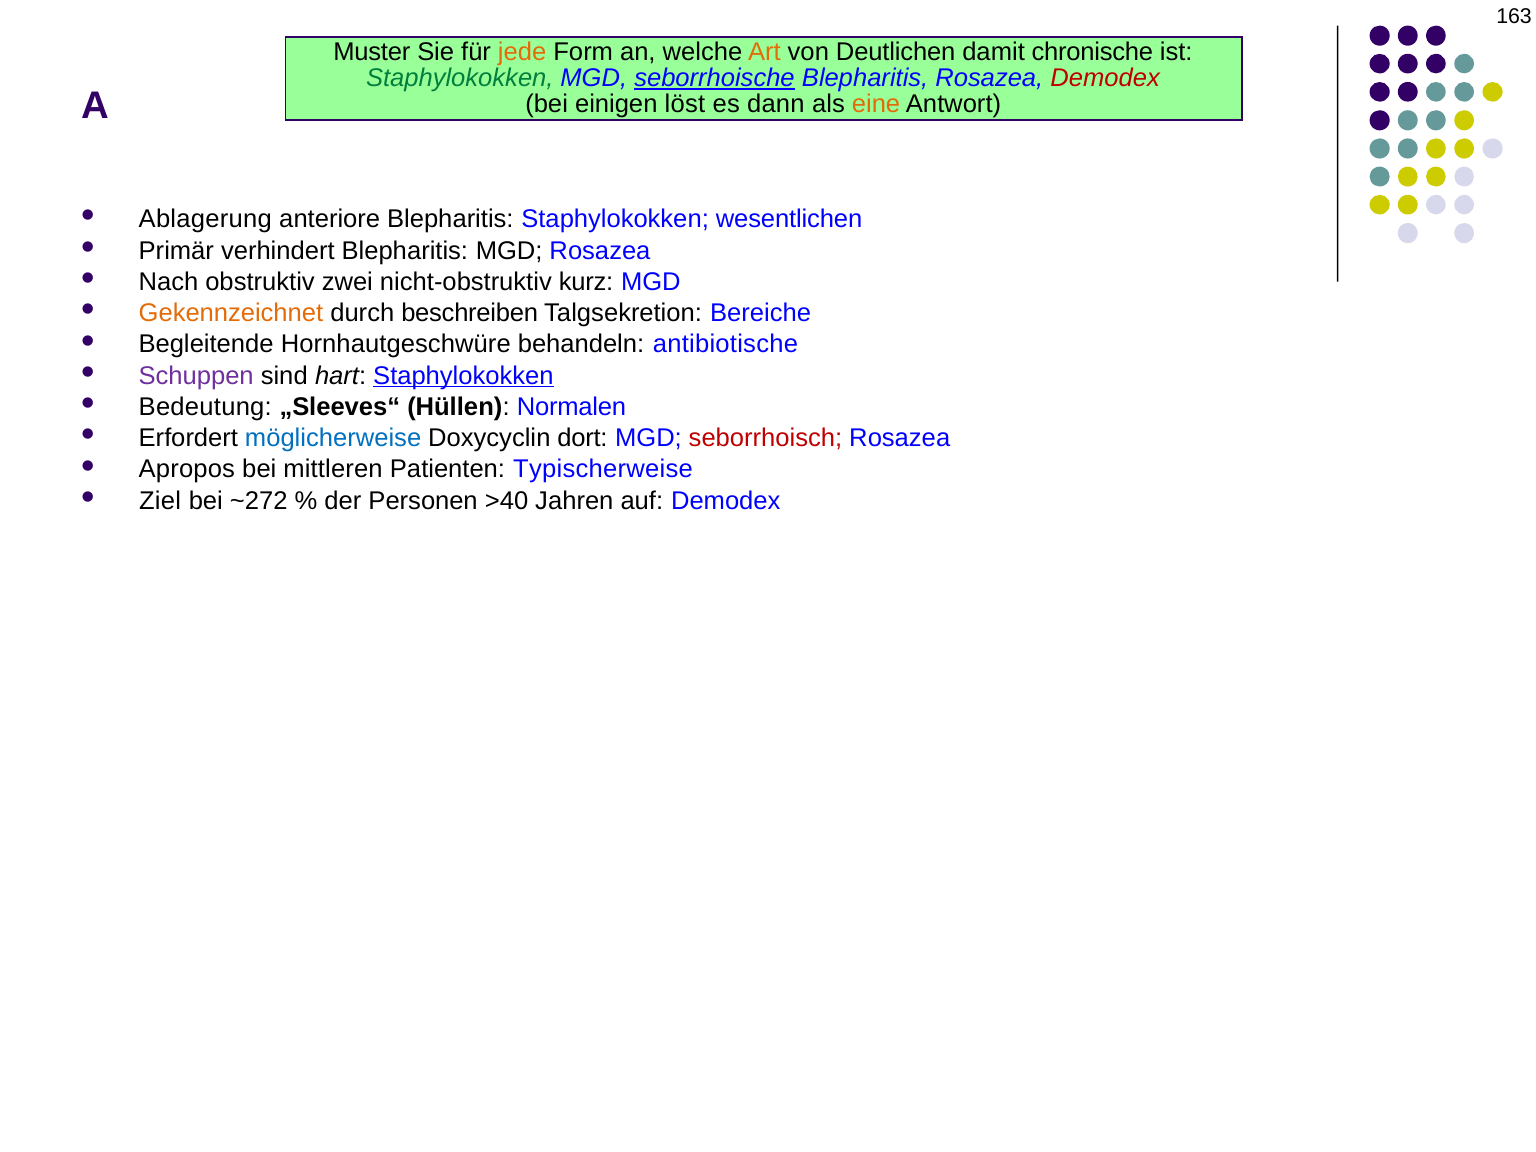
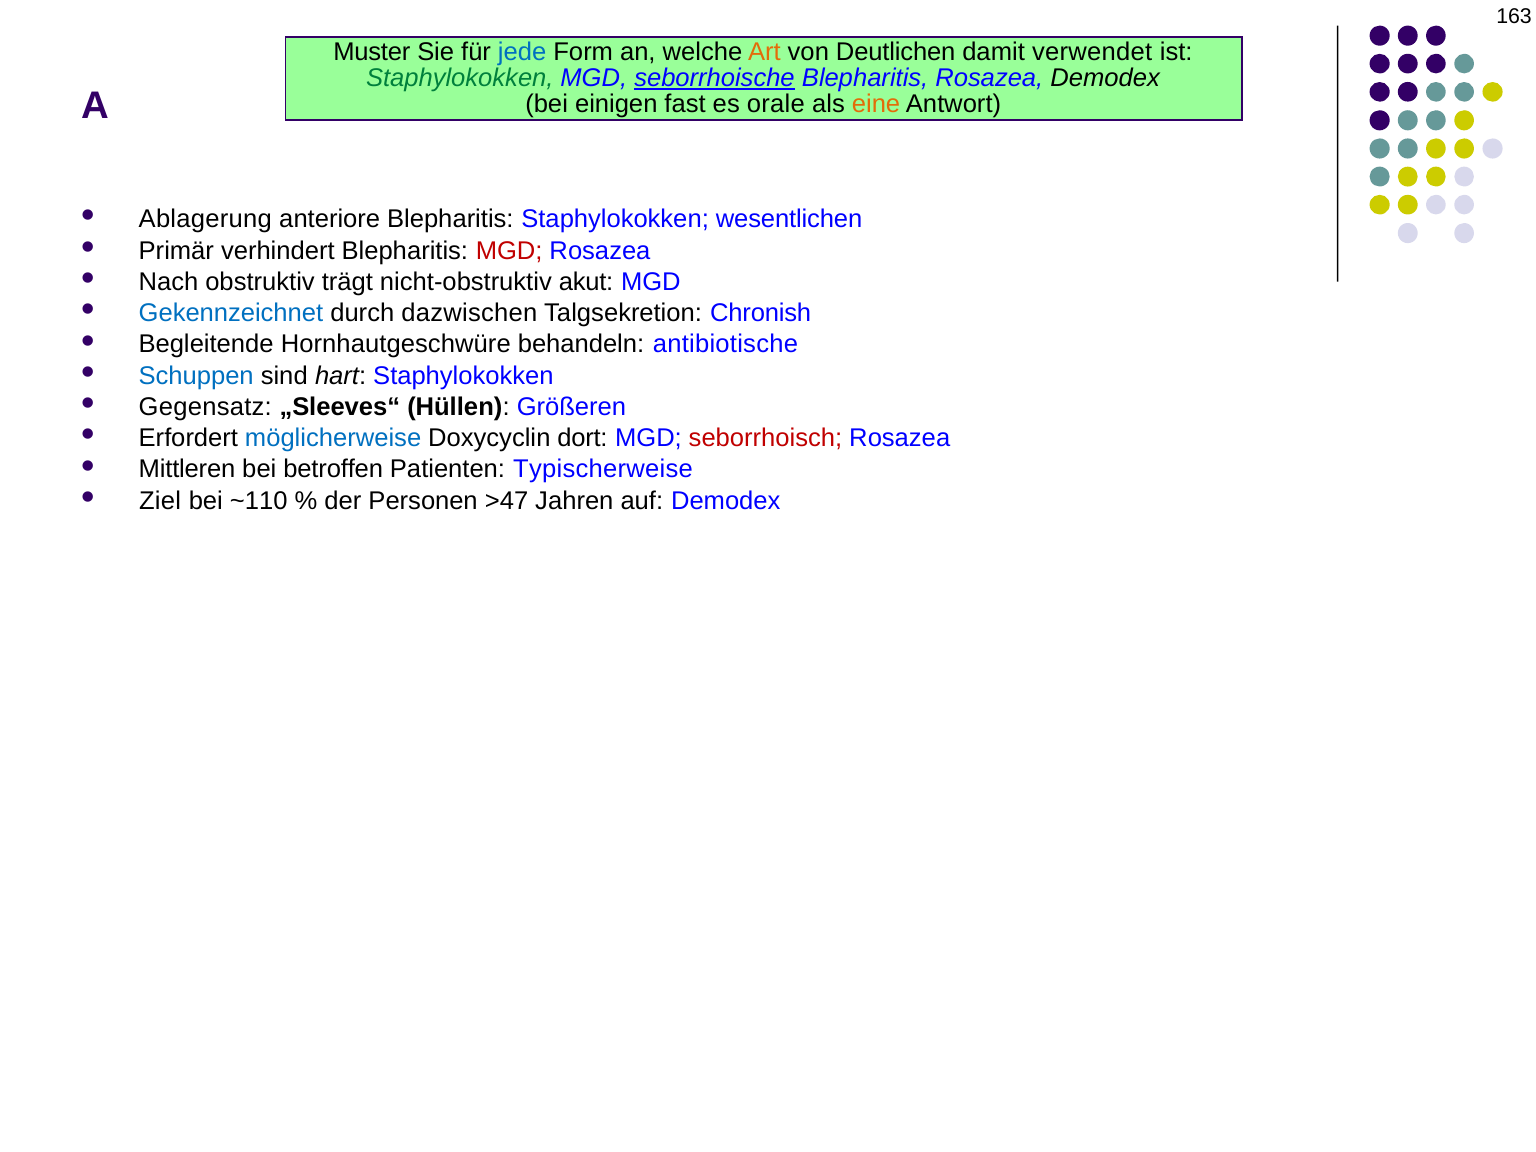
jede colour: orange -> blue (522, 52)
chronische: chronische -> verwendet (1092, 52)
Demodex colour: red -> black (1105, 78)
löst: löst -> fast (685, 104)
dann: dann -> orale (776, 104)
MGD colour: black -> red (509, 251)
zwei: zwei -> trägt (347, 282)
kurz: kurz -> akut (586, 282)
Gekennzeichnet colour: orange -> blue (231, 313)
beschreiben: beschreiben -> dazwischen (469, 313)
Bereiche: Bereiche -> Chronish (761, 313)
Schuppen colour: purple -> blue (196, 376)
Staphylokokken underline: present -> none (463, 376)
Bedeutung: Bedeutung -> Gegensatz (205, 407)
Normalen: Normalen -> Größeren (571, 407)
Apropos: Apropos -> Mittleren (187, 469)
mittleren: mittleren -> betroffen (333, 469)
~272: ~272 -> ~110 (259, 501)
>40: >40 -> >47 (507, 501)
